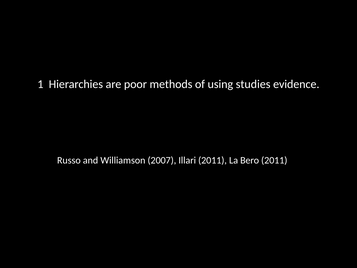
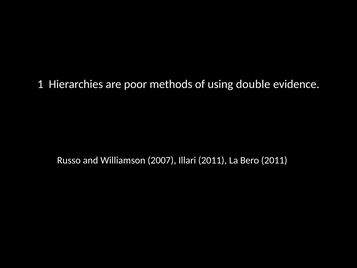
studies: studies -> double (253, 84)
